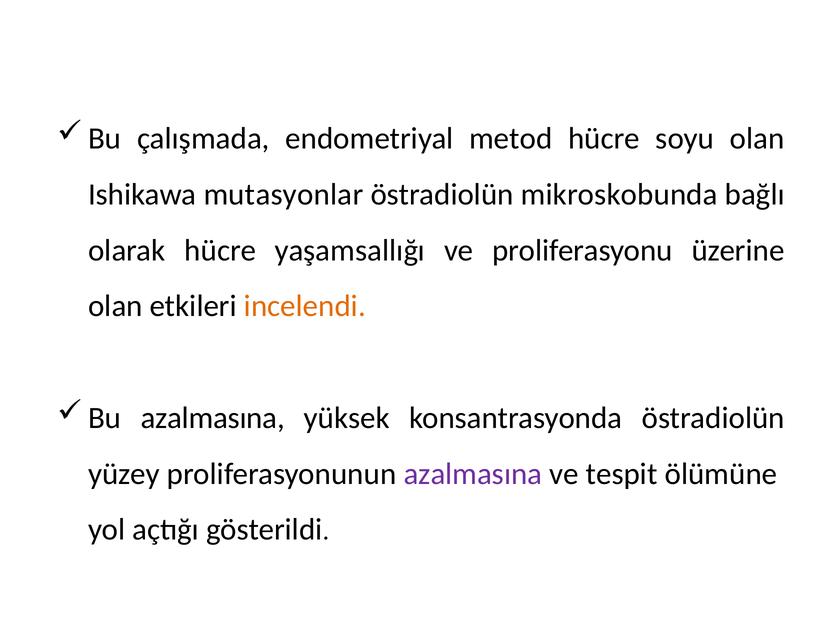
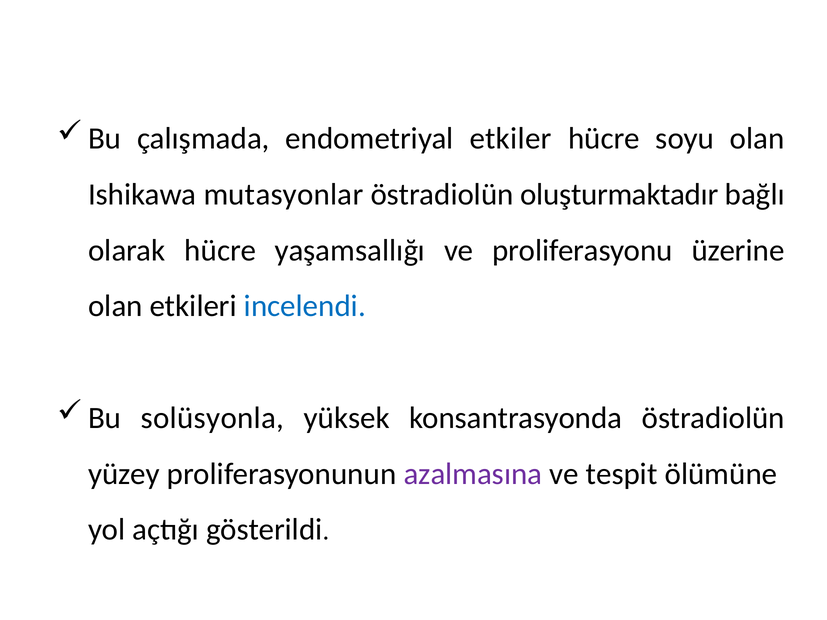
metod: metod -> etkiler (511, 139)
mikroskobunda: mikroskobunda -> oluşturmaktadır (619, 195)
incelendi colour: orange -> blue (305, 306)
Bu azalmasına: azalmasına -> solüsyonla (212, 418)
